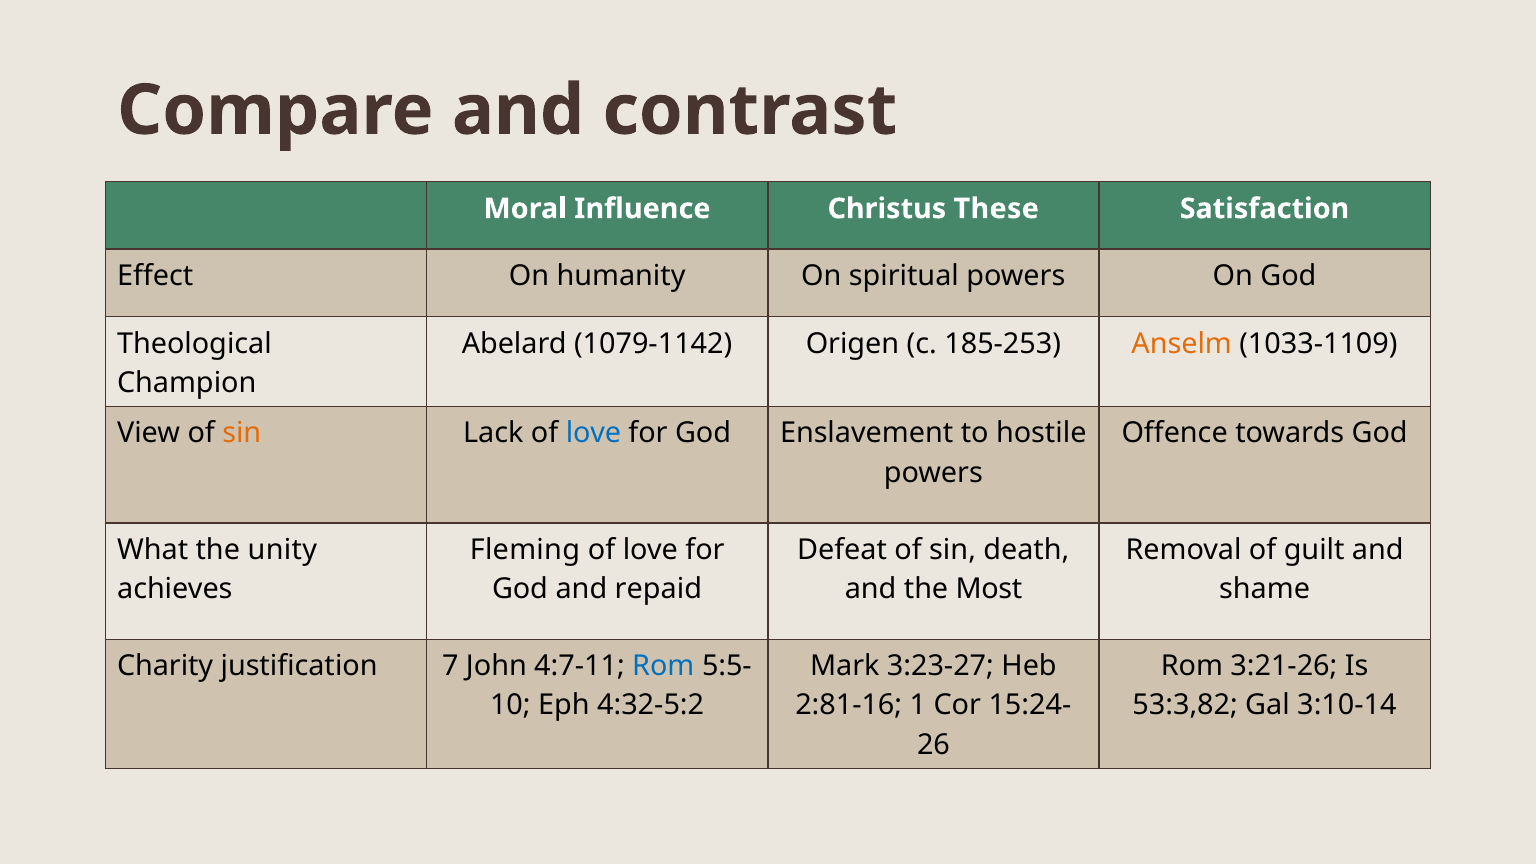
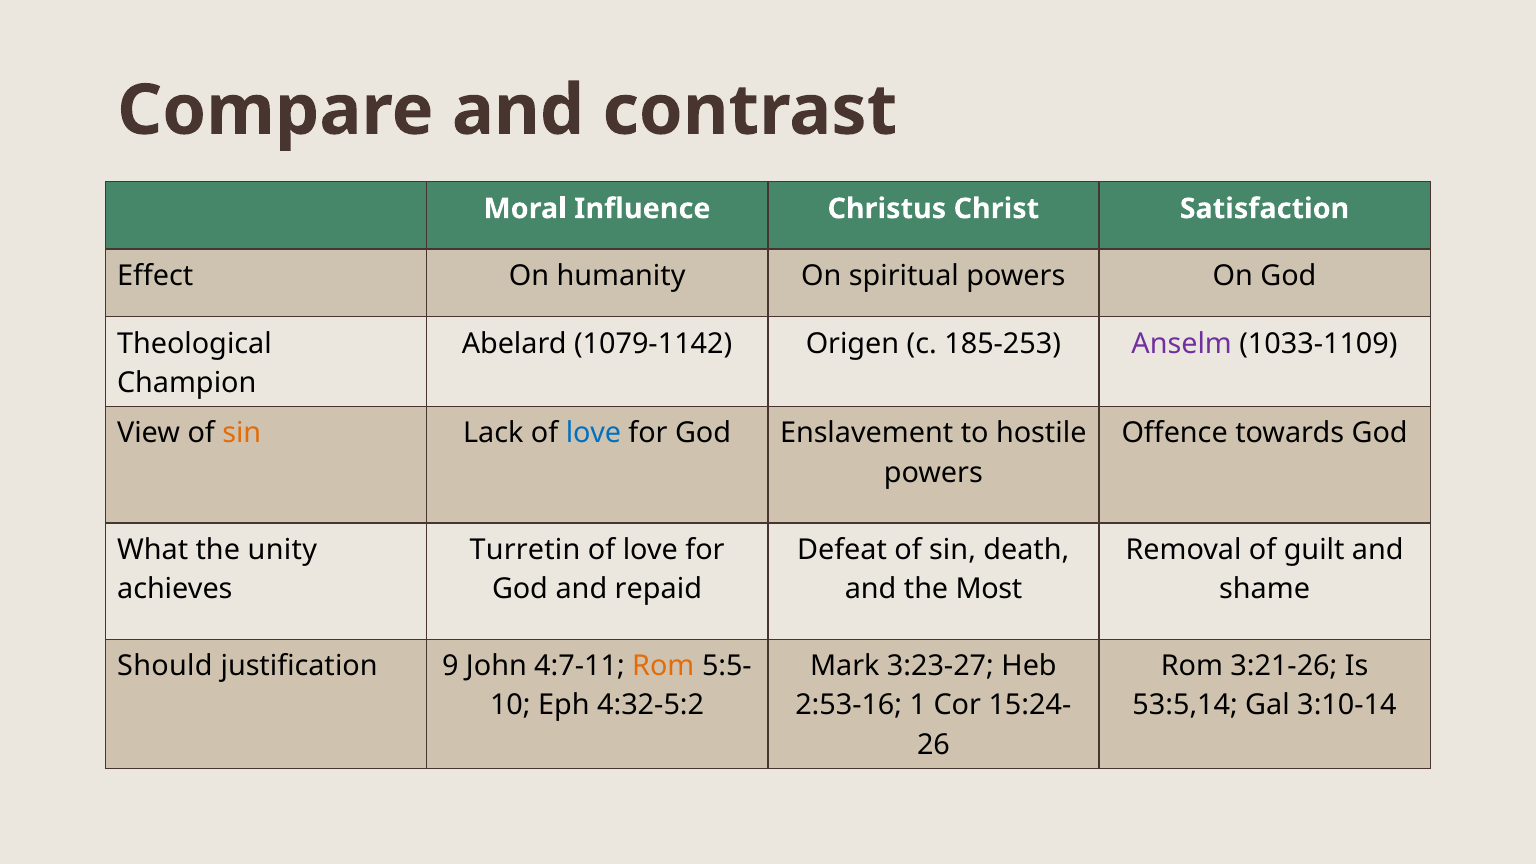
These: These -> Christ (996, 209)
Anselm colour: orange -> purple (1182, 344)
Fleming: Fleming -> Turretin (525, 550)
Charity: Charity -> Should (165, 666)
7: 7 -> 9 (450, 666)
Rom colour: blue -> orange (663, 666)
2:81-16: 2:81-16 -> 2:53-16 (849, 705)
53:3,82: 53:3,82 -> 53:5,14 (1185, 705)
